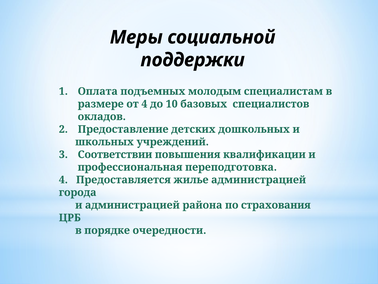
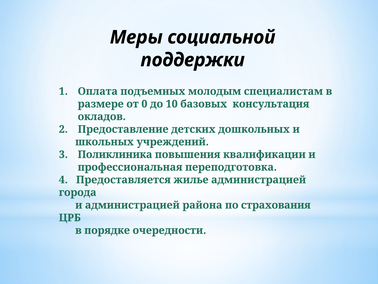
от 4: 4 -> 0 (144, 104)
специалистов: специалистов -> консультация (271, 104)
Соответствии: Соответствии -> Поликлиника (115, 154)
